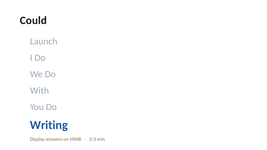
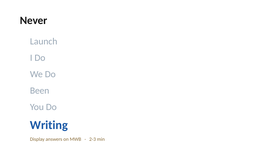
Could: Could -> Never (34, 20)
With: With -> Been (40, 91)
